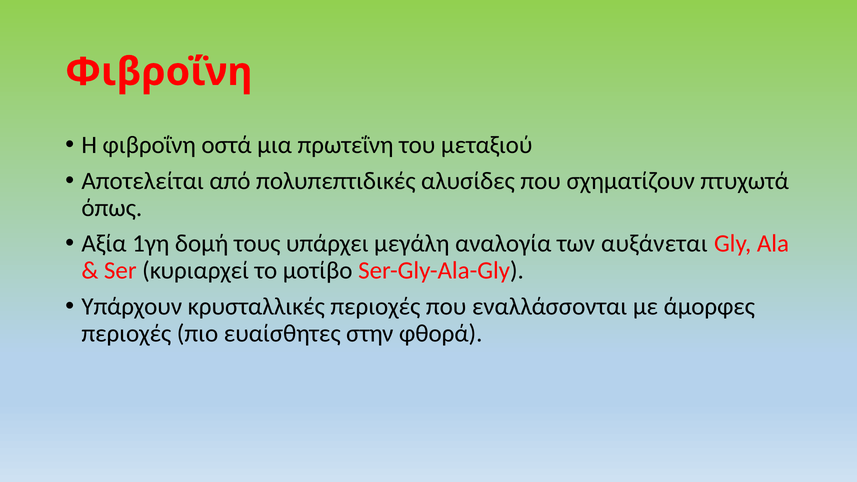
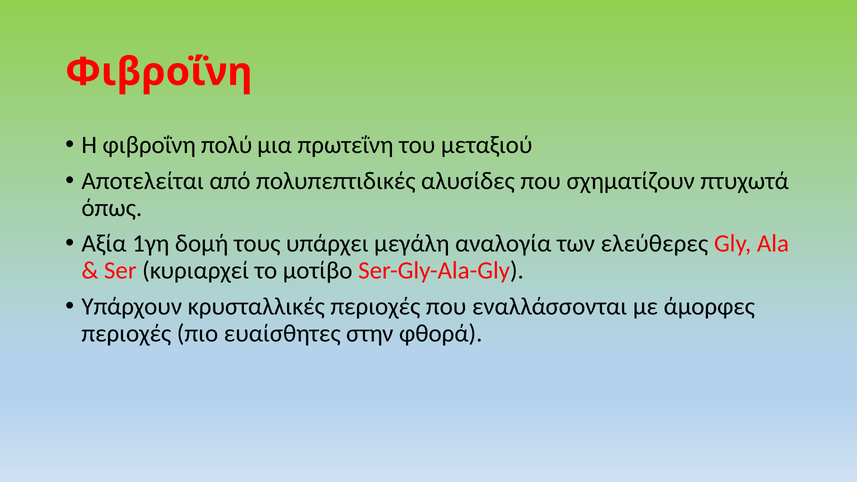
οστά: οστά -> πολύ (227, 145)
αυξάνεται: αυξάνεται -> ελεύθερες (654, 244)
